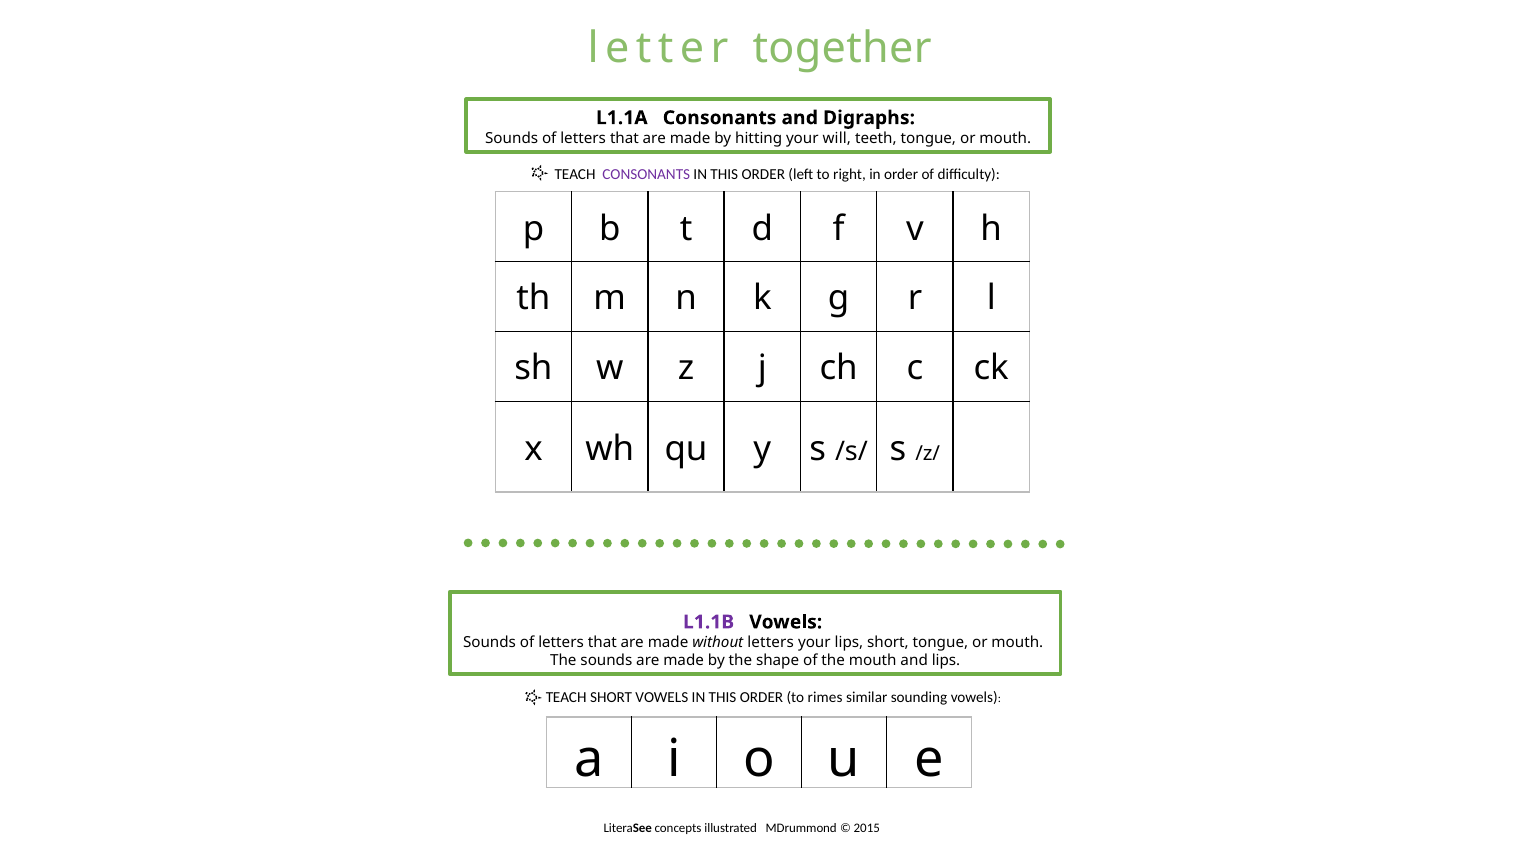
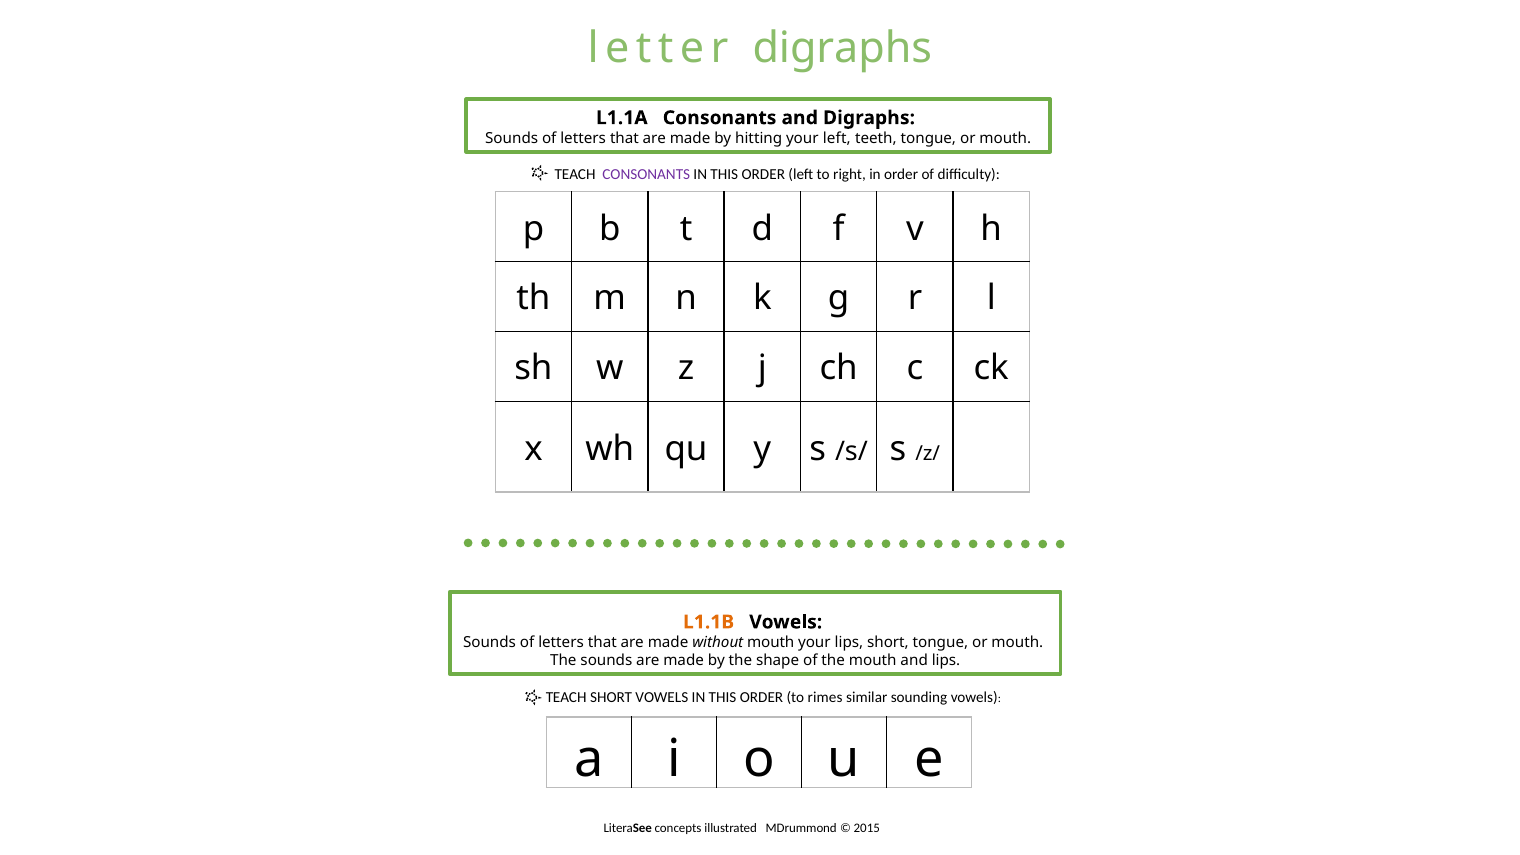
letter together: together -> digraphs (842, 48)
your will: will -> left (837, 138)
L1.1B colour: purple -> orange (709, 622)
without letters: letters -> mouth (771, 642)
